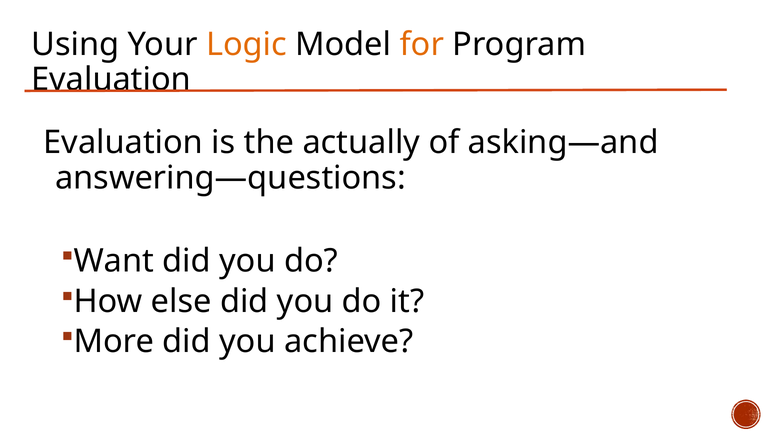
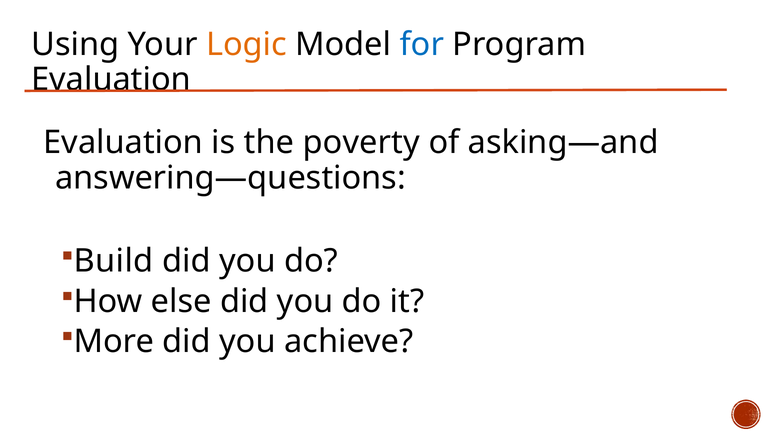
for colour: orange -> blue (422, 44)
actually: actually -> poverty (361, 143)
Want: Want -> Build (114, 261)
